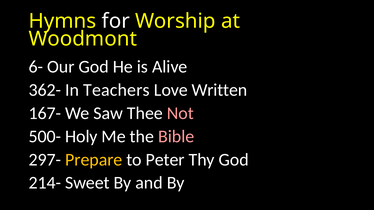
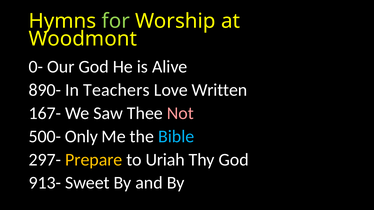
for colour: white -> light green (116, 21)
6-: 6- -> 0- (36, 67)
362-: 362- -> 890- (45, 90)
Holy: Holy -> Only (81, 137)
Bible colour: pink -> light blue (176, 137)
Peter: Peter -> Uriah (165, 160)
214-: 214- -> 913- (45, 183)
